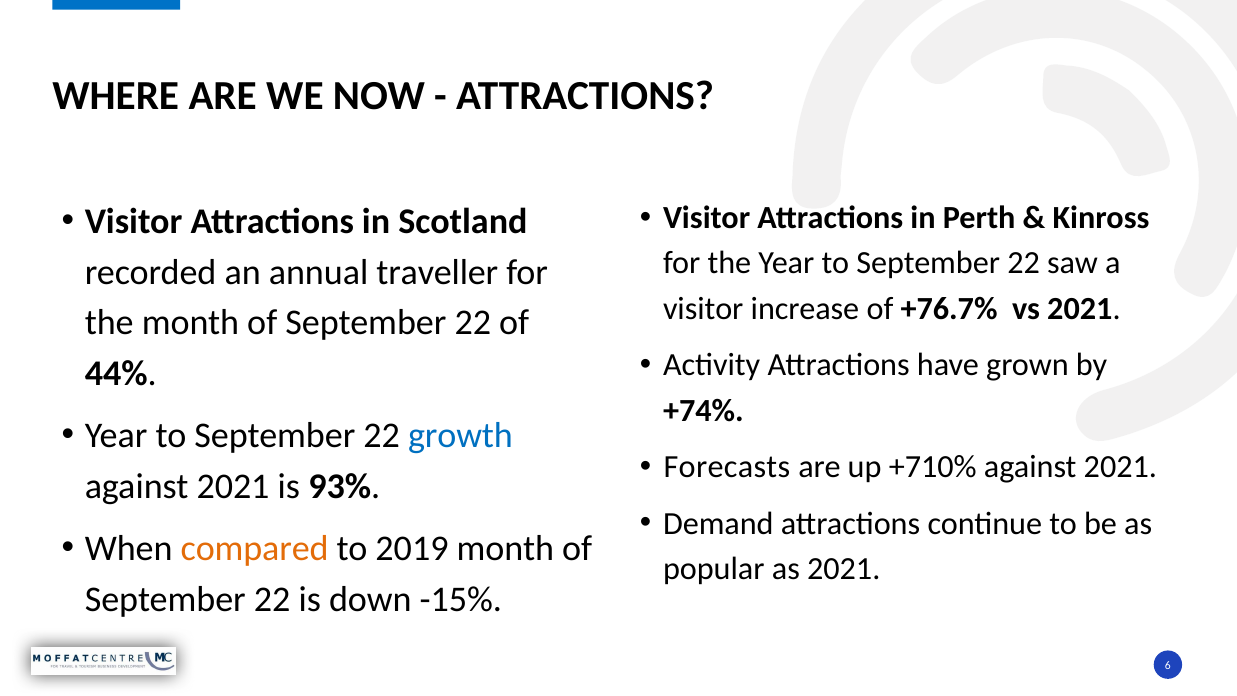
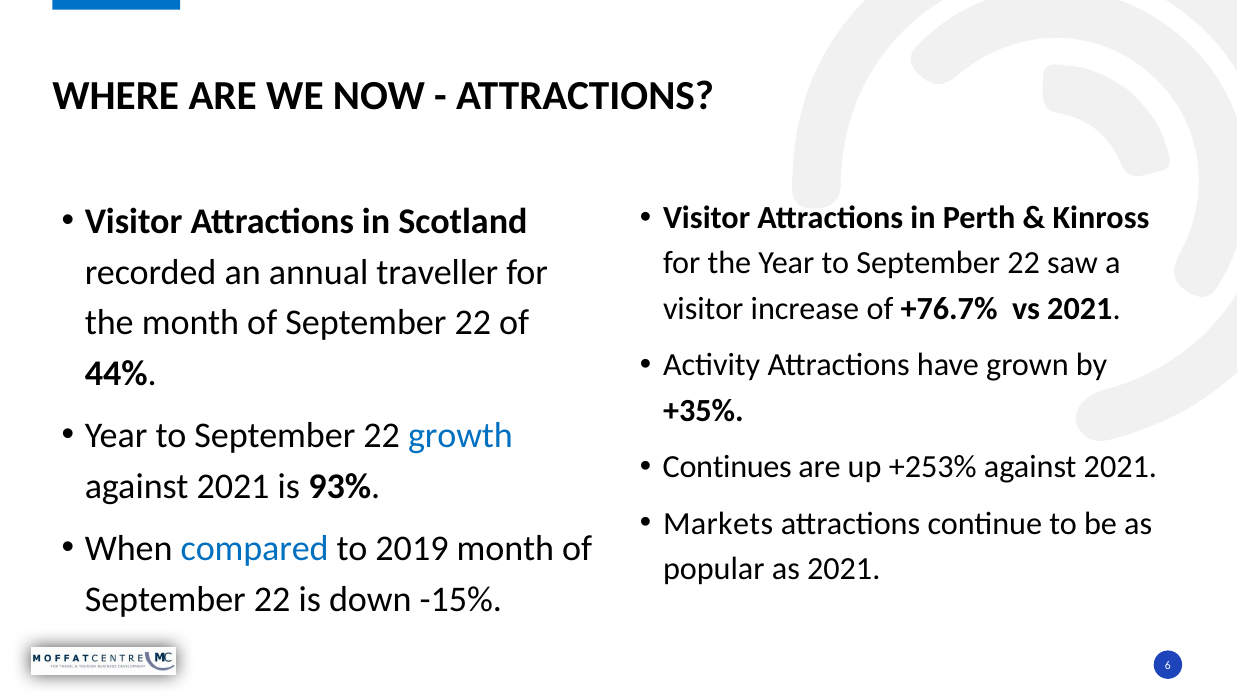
+74%: +74% -> +35% (703, 410)
Forecasts: Forecasts -> Continues (727, 467)
+710%: +710% -> +253% (933, 467)
Demand: Demand -> Markets (718, 524)
compared colour: orange -> blue (255, 548)
